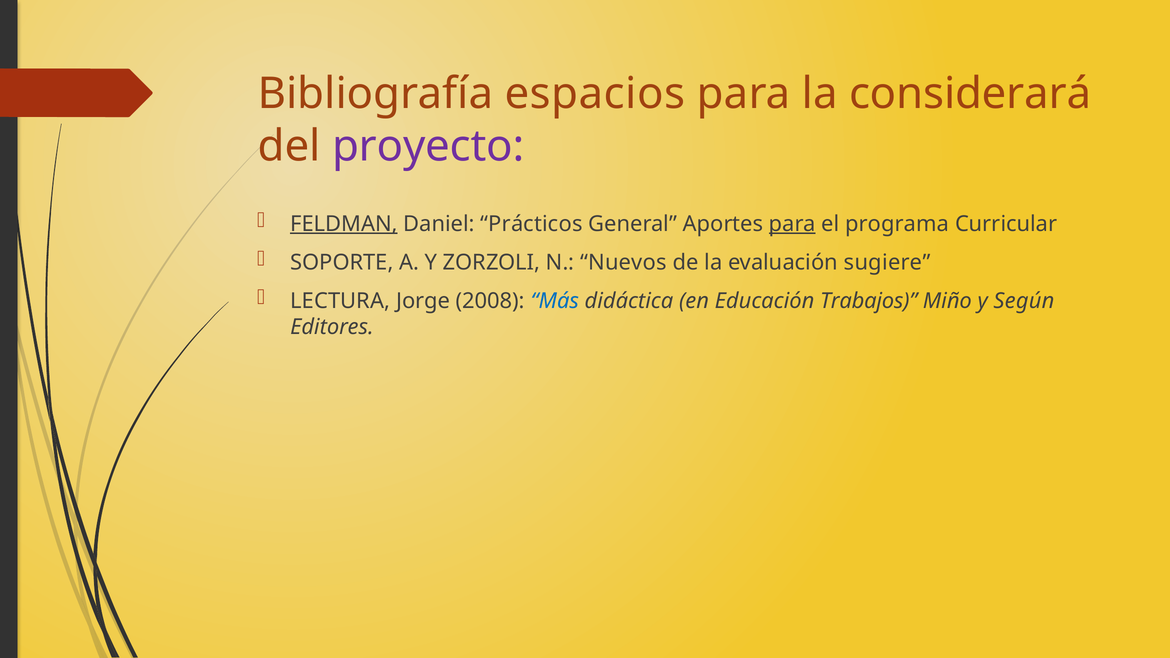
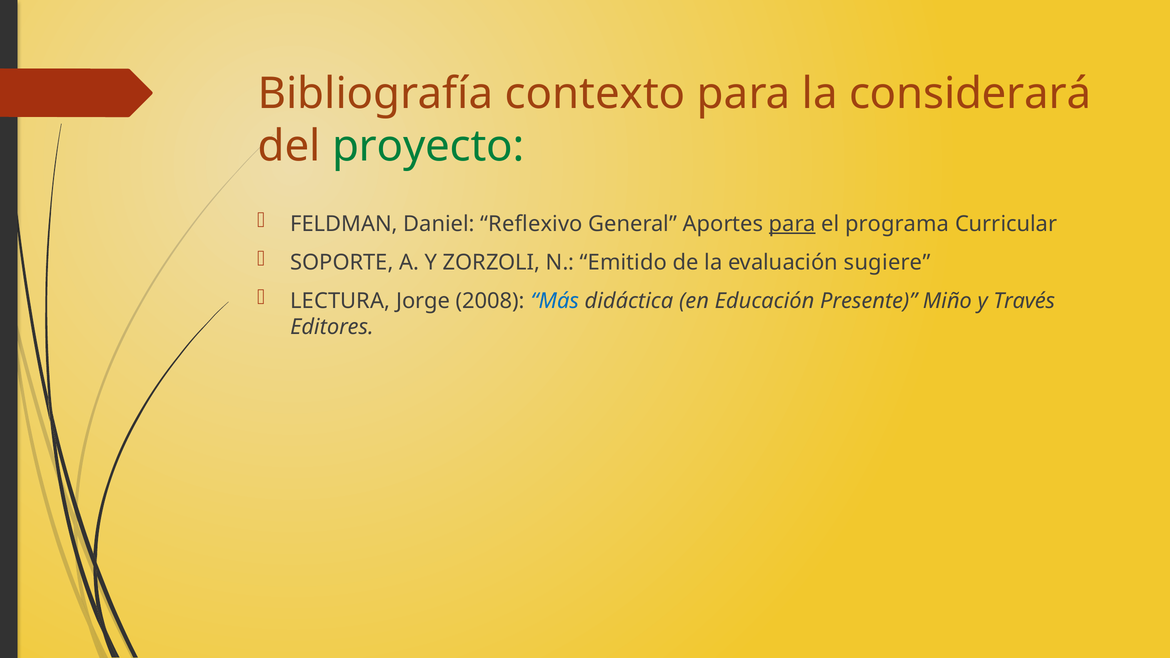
espacios: espacios -> contexto (595, 94)
proyecto colour: purple -> green (428, 146)
FELDMAN underline: present -> none (344, 224)
Prácticos: Prácticos -> Reflexivo (532, 224)
Nuevos: Nuevos -> Emitido (624, 262)
Trabajos: Trabajos -> Presente (869, 301)
Según: Según -> Través (1024, 301)
